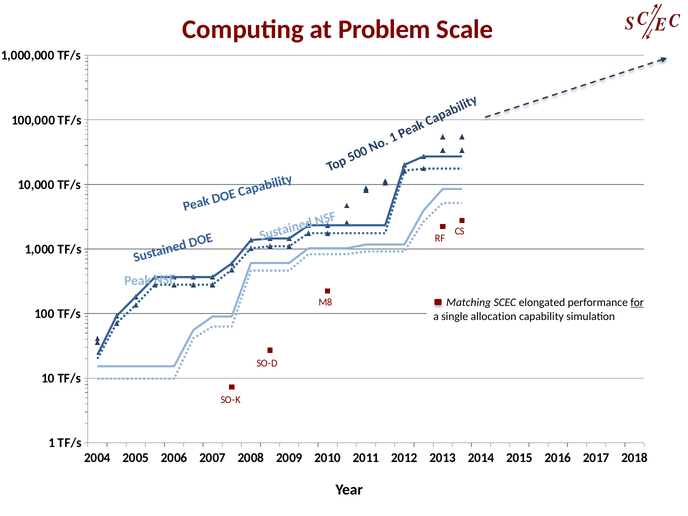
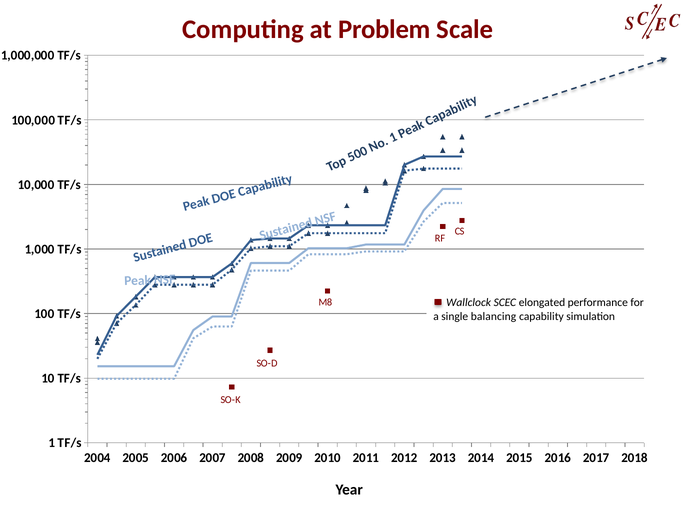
Matching: Matching -> Wallclock (469, 302)
for underline: present -> none (637, 302)
allocation: allocation -> balancing (494, 316)
